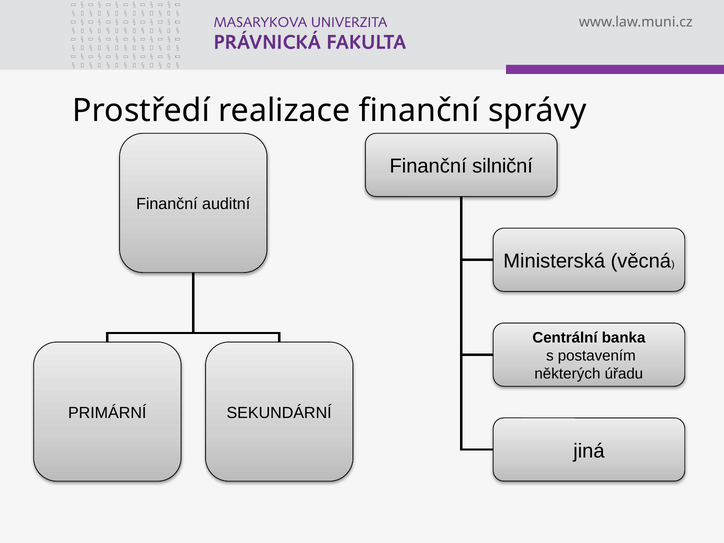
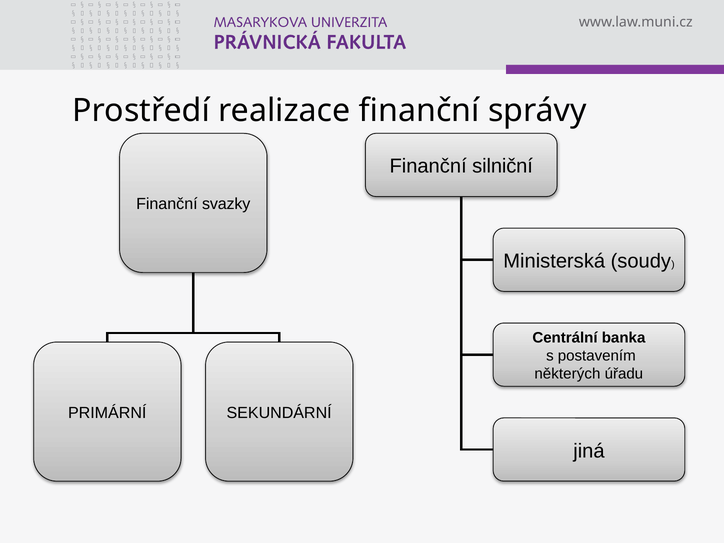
auditní: auditní -> svazky (226, 204)
věcná: věcná -> soudy (641, 261)
